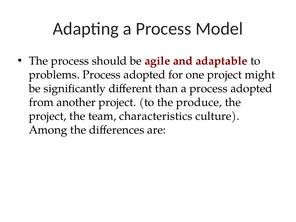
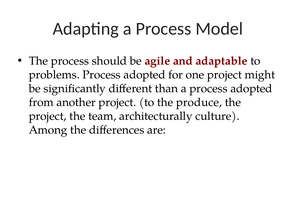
characteristics: characteristics -> architecturally (156, 116)
